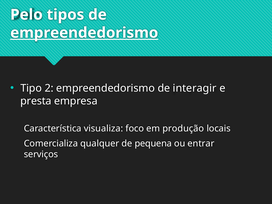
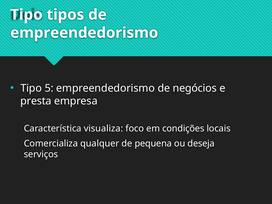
Pelo: Pelo -> Tipo (26, 15)
empreendedorismo underline: present -> none (84, 33)
2: 2 -> 5 (49, 88)
interagir: interagir -> negócios (195, 88)
produção: produção -> condições (183, 129)
entrar: entrar -> deseja (201, 143)
